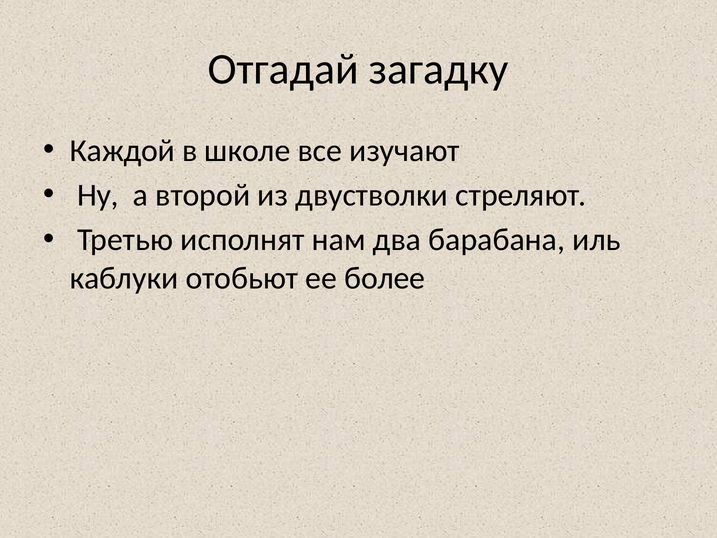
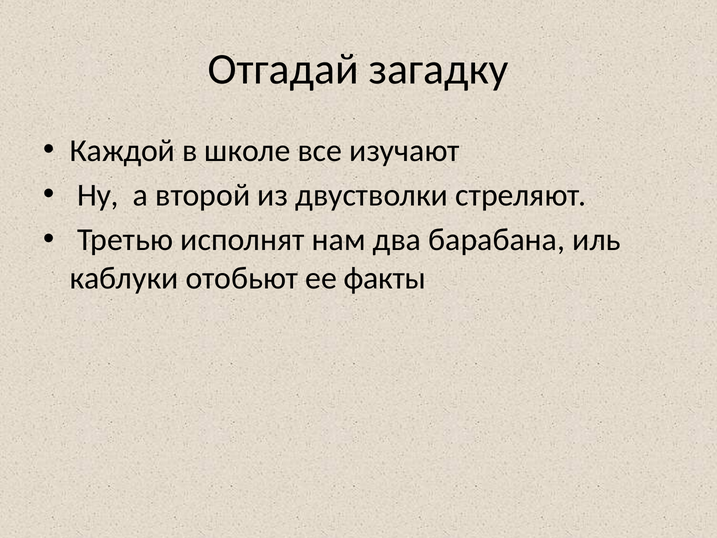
более: более -> факты (385, 278)
